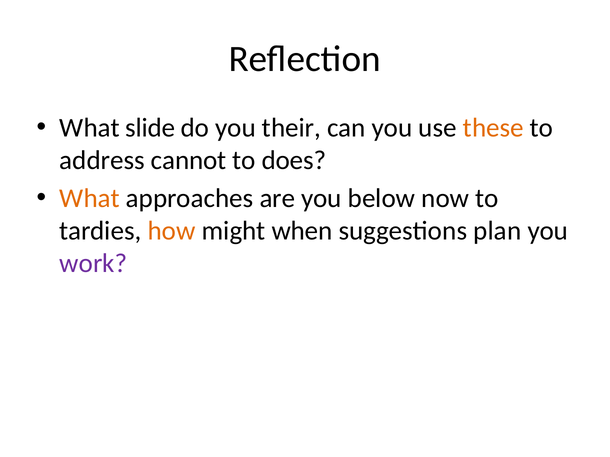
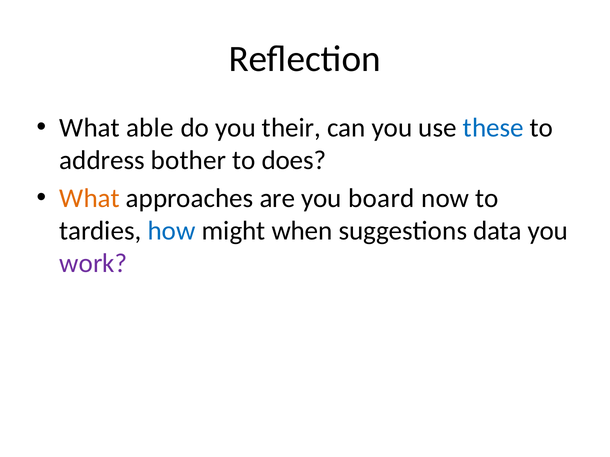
slide: slide -> able (150, 128)
these colour: orange -> blue (493, 128)
cannot: cannot -> bother (189, 161)
below: below -> board (381, 198)
how colour: orange -> blue (172, 231)
plan: plan -> data (497, 231)
